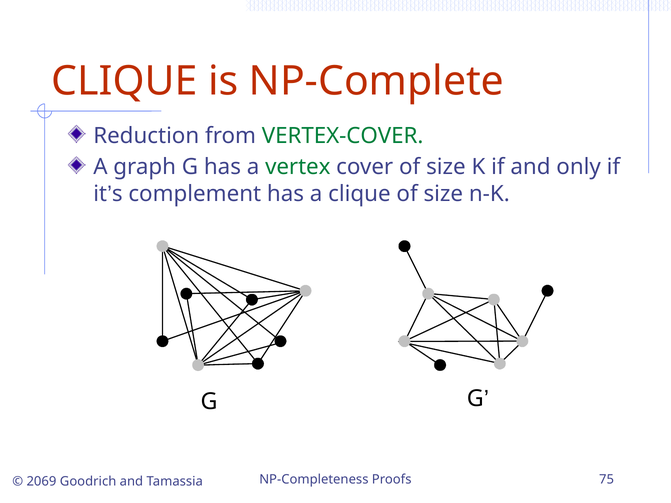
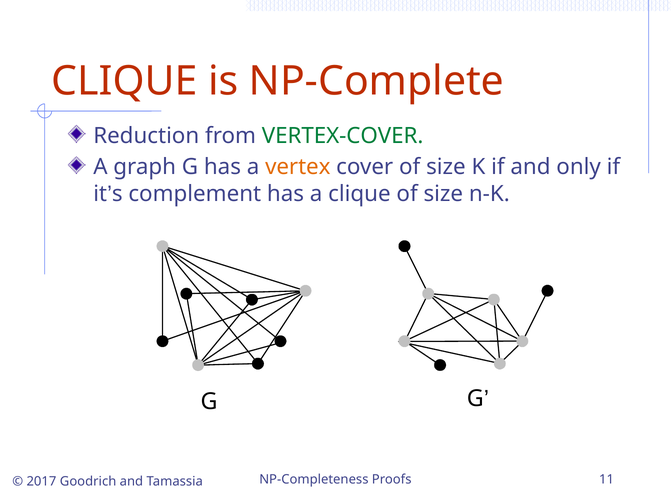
vertex colour: green -> orange (298, 167)
75: 75 -> 11 (607, 480)
2069: 2069 -> 2017 (41, 482)
